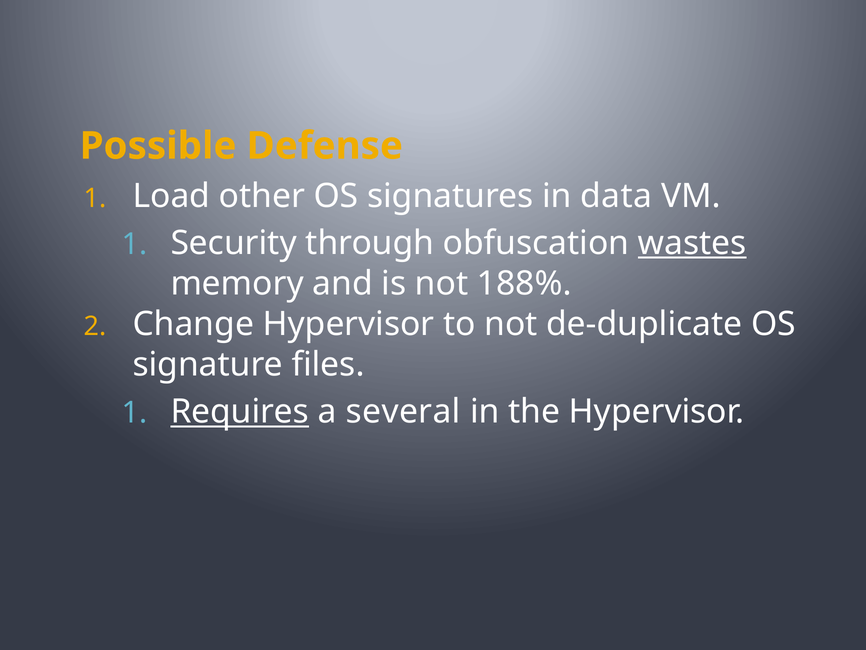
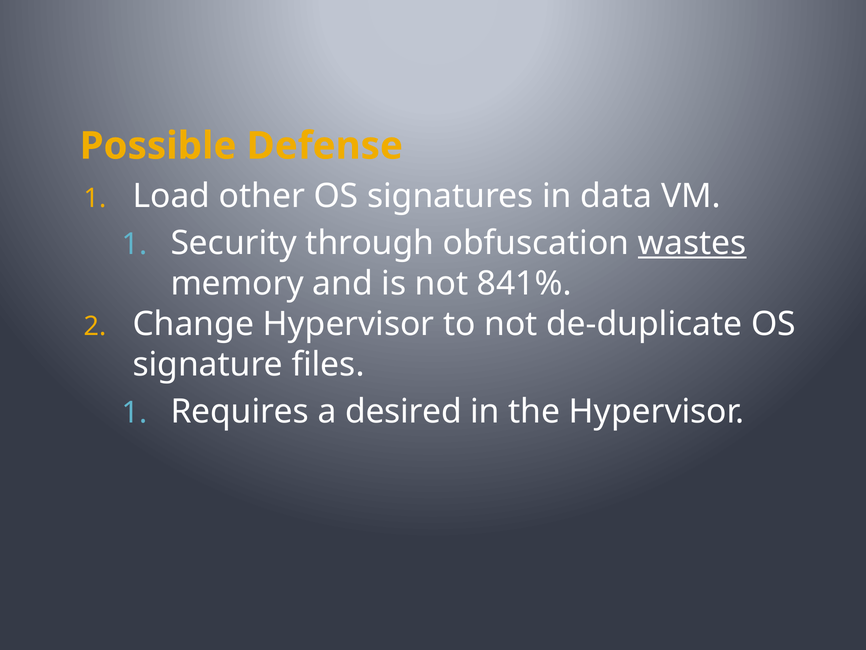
188%: 188% -> 841% (524, 283)
Requires underline: present -> none (240, 411)
several: several -> desired (403, 411)
